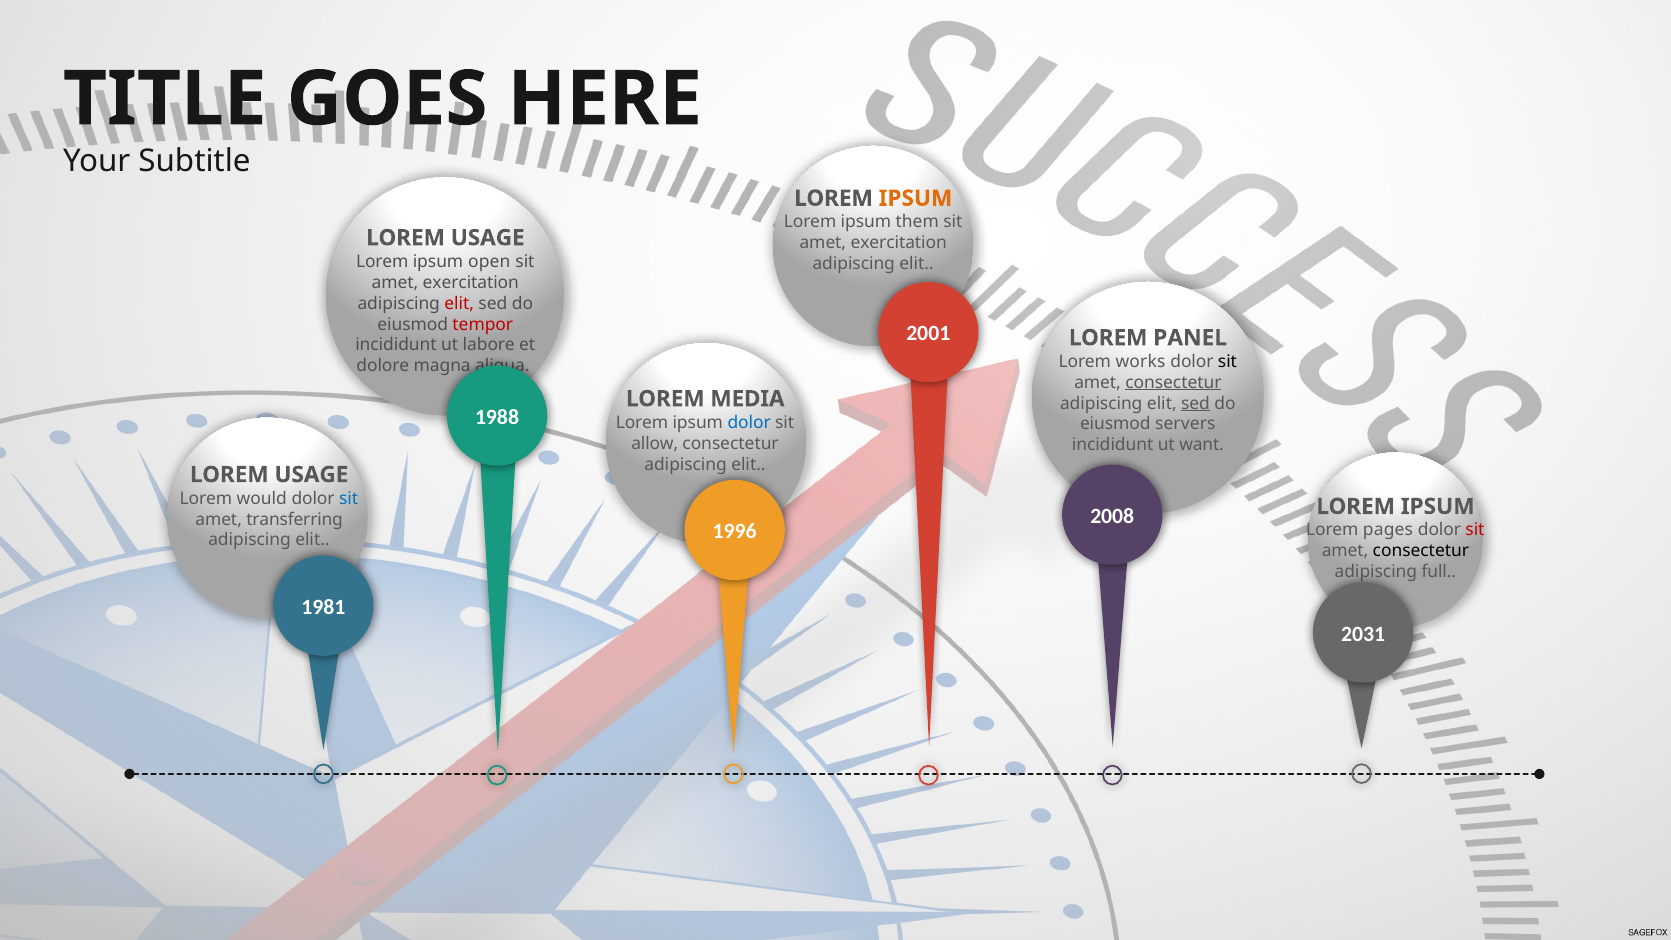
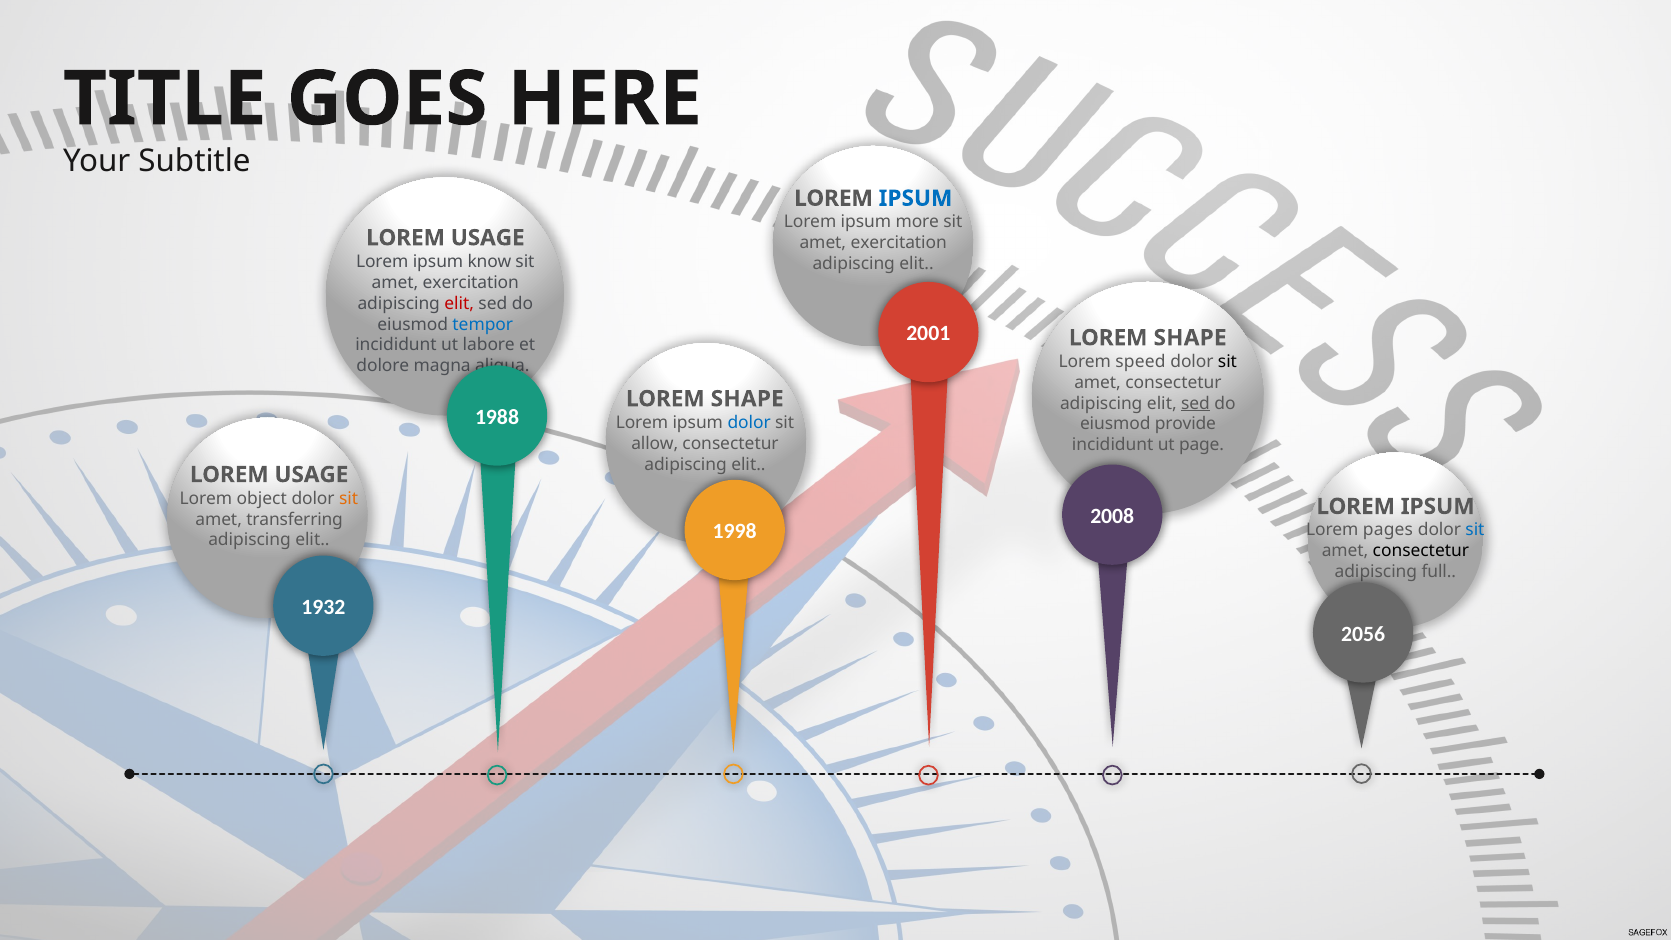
IPSUM colour: orange -> blue (916, 198)
them: them -> more (917, 222)
open: open -> know (489, 261)
tempor colour: red -> blue (483, 324)
PANEL: PANEL -> SHAPE (1190, 338)
works: works -> speed (1141, 361)
consectetur underline: present -> none (1173, 382)
MEDIA: MEDIA -> SHAPE (747, 399)
servers: servers -> provide (1185, 424)
want: want -> page (1202, 445)
would: would -> object (262, 498)
sit colour: blue -> orange (349, 498)
1996: 1996 -> 1998 (735, 531)
sit colour: red -> blue (1475, 530)
1981: 1981 -> 1932 (323, 607)
2031: 2031 -> 2056 (1363, 634)
